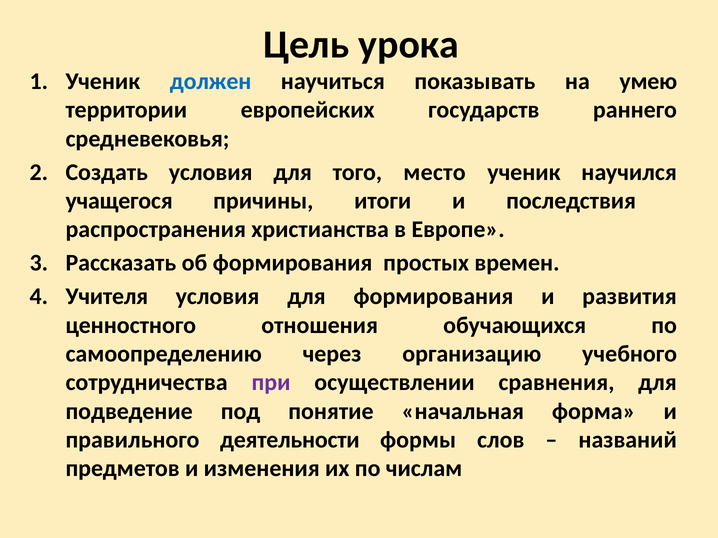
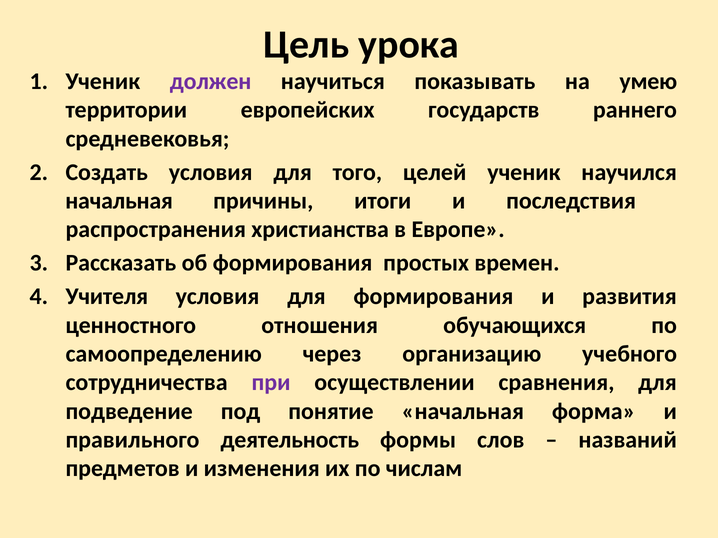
должен colour: blue -> purple (211, 81)
место: место -> целей (435, 172)
учащегося: учащегося -> начальная (119, 201)
деятельности: деятельности -> деятельность (290, 440)
